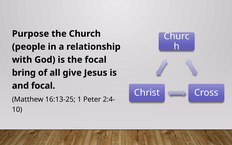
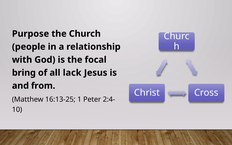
give: give -> lack (72, 73)
and focal: focal -> from (43, 86)
